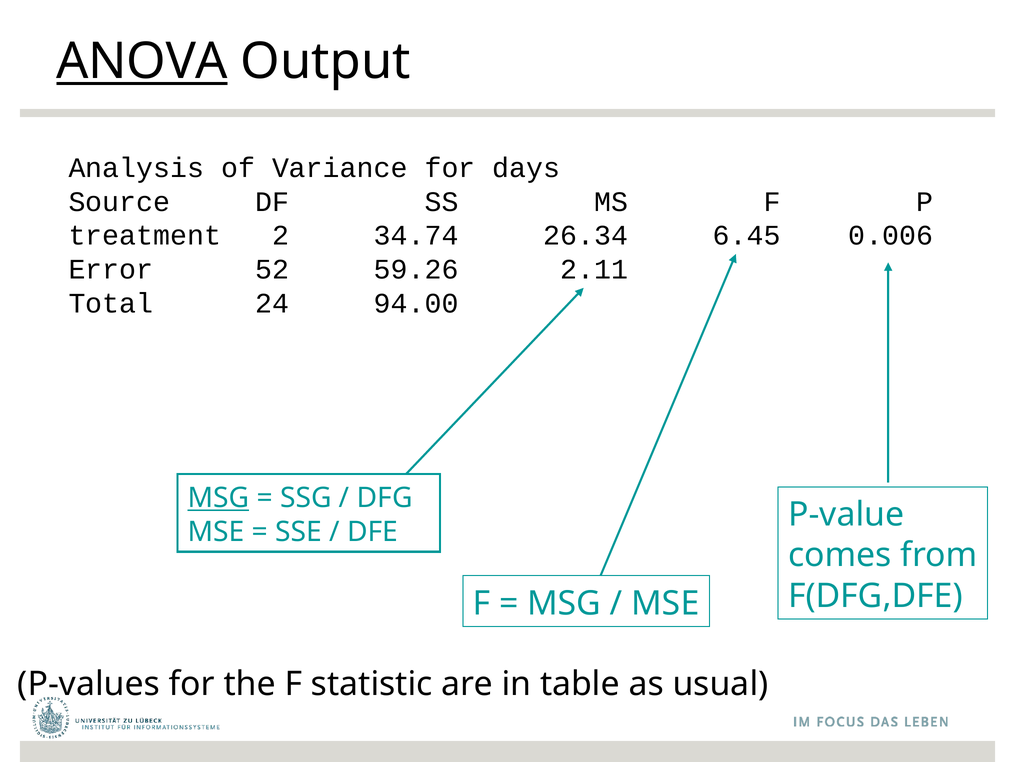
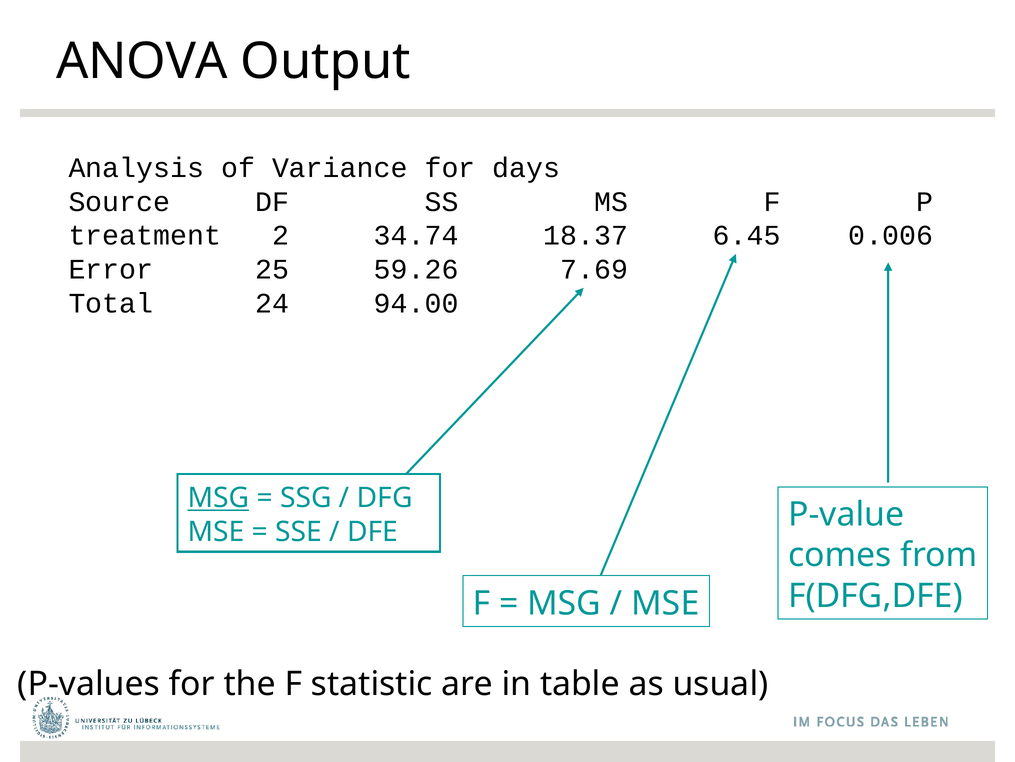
ANOVA underline: present -> none (142, 61)
26.34: 26.34 -> 18.37 (586, 235)
52: 52 -> 25 (272, 269)
2.11: 2.11 -> 7.69 (594, 269)
